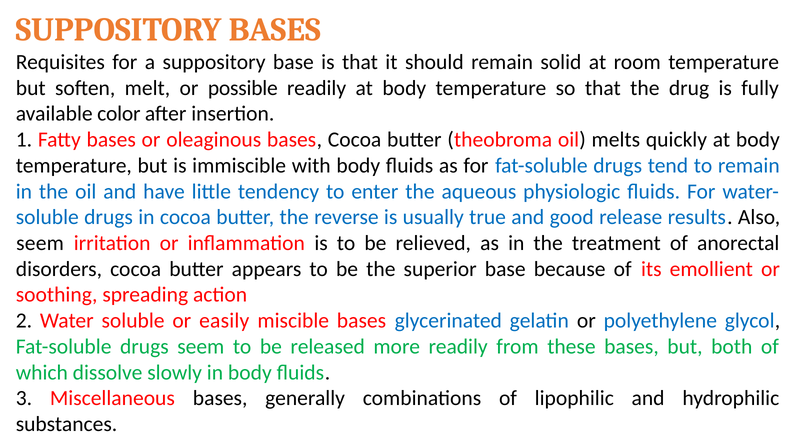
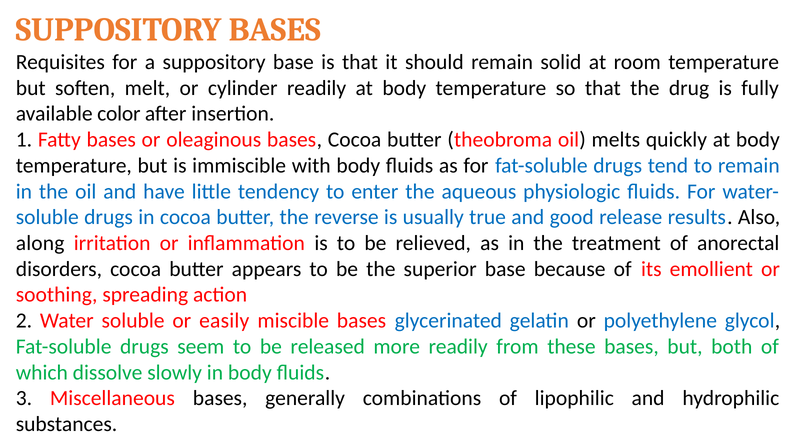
possible: possible -> cylinder (243, 88)
seem: seem -> along (40, 243)
